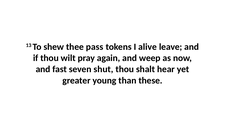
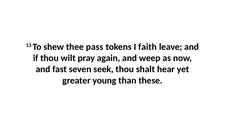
alive: alive -> faith (148, 47)
shut: shut -> seek (104, 70)
